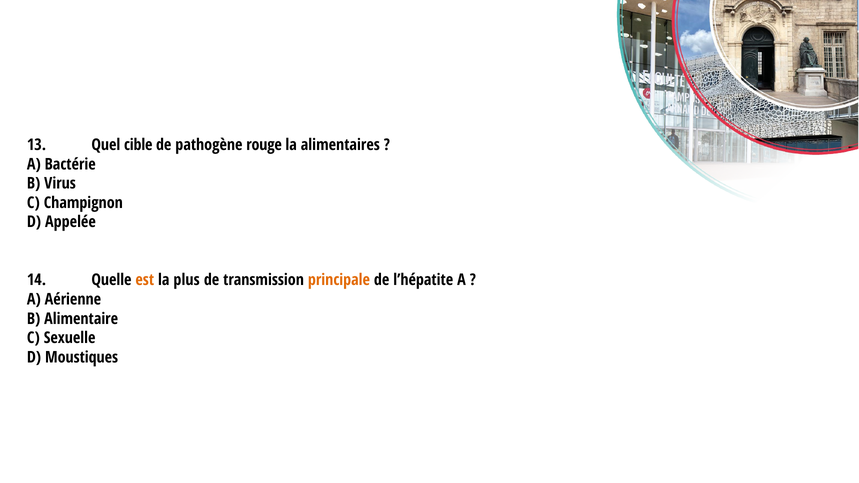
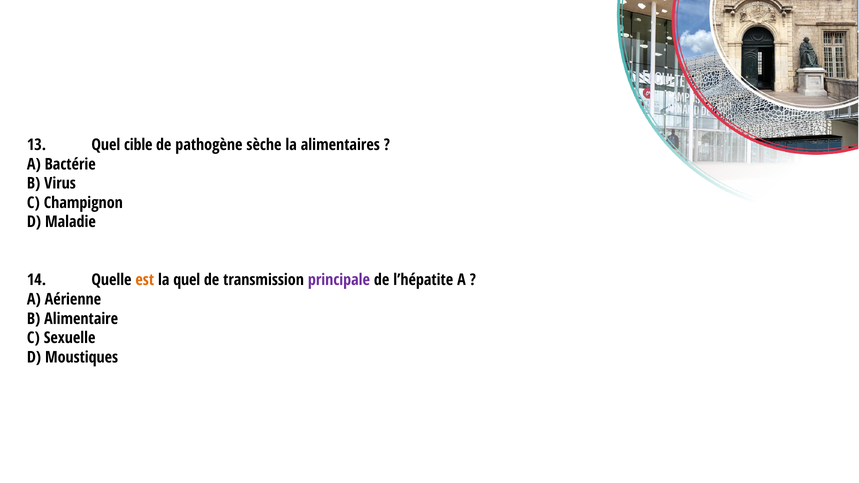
rouge: rouge -> sèche (264, 145)
Appelée: Appelée -> Maladie (70, 222)
la plus: plus -> quel (187, 280)
principale colour: orange -> purple (339, 280)
